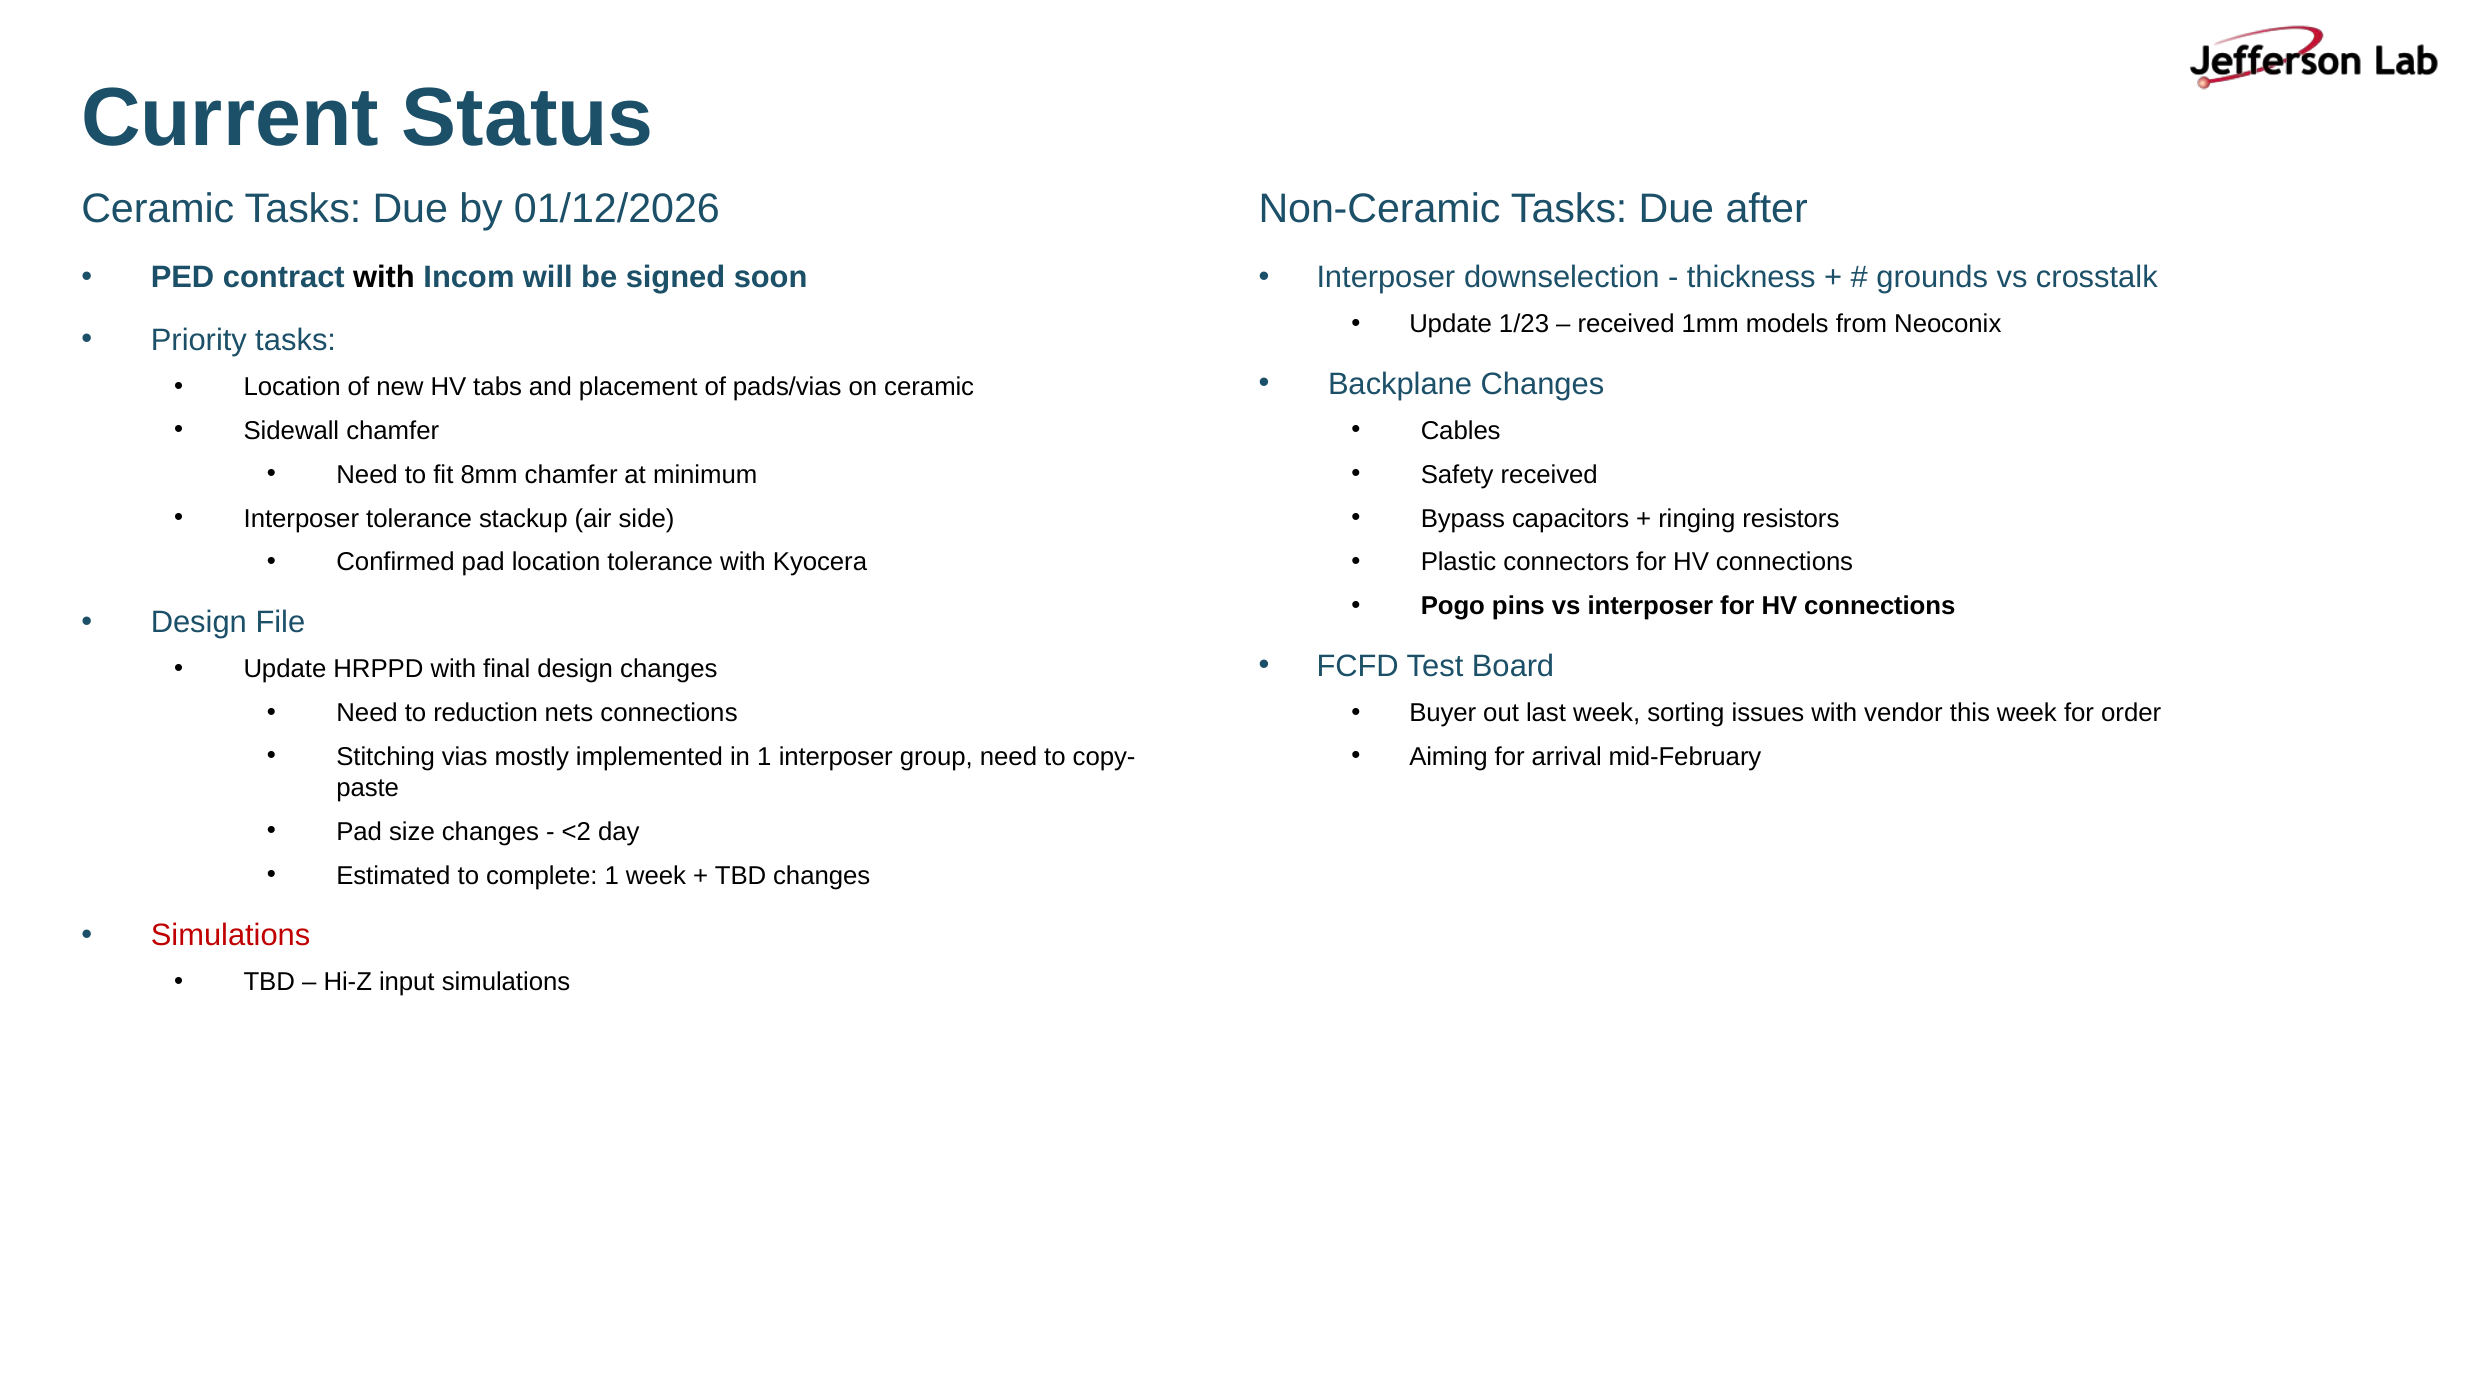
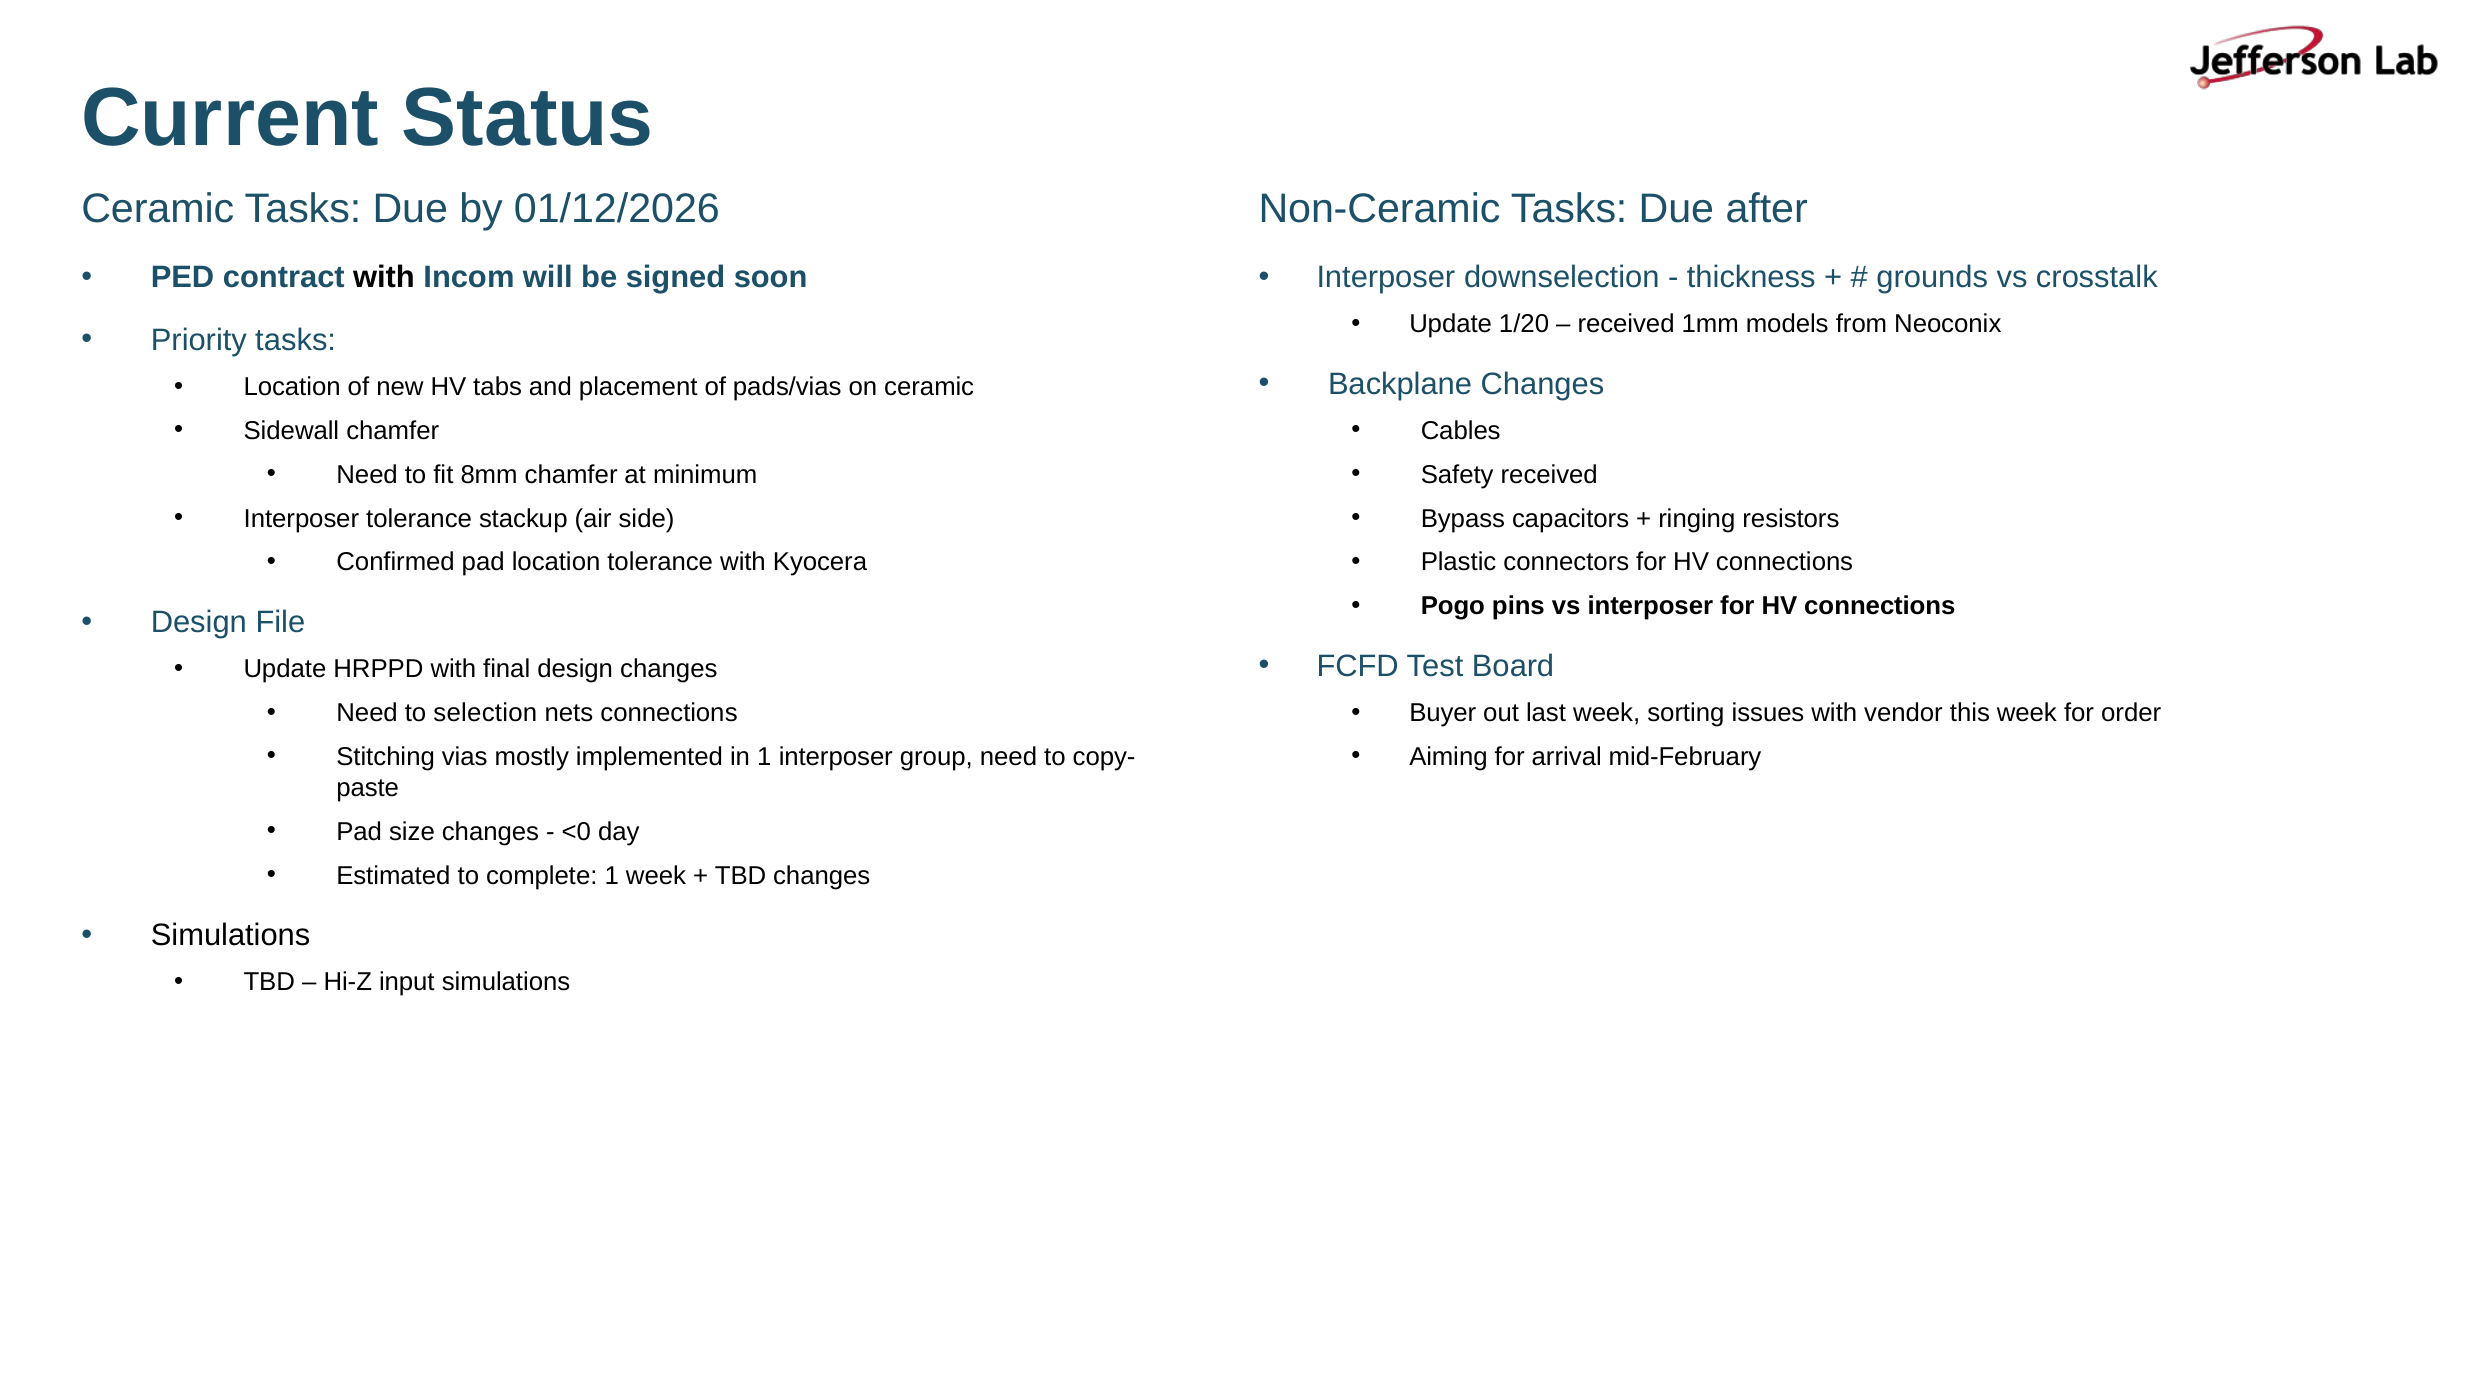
1/23: 1/23 -> 1/20 (1524, 324)
reduction: reduction -> selection (485, 713)
<2: <2 -> <0 (576, 831)
Simulations colour: red -> black (231, 935)
